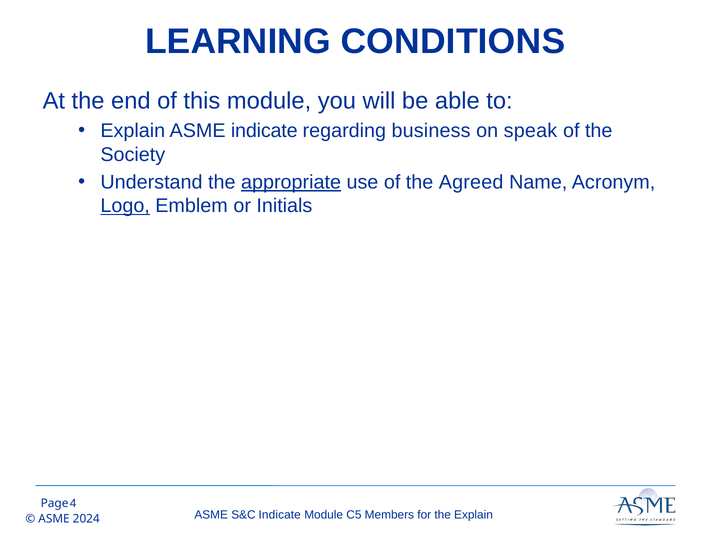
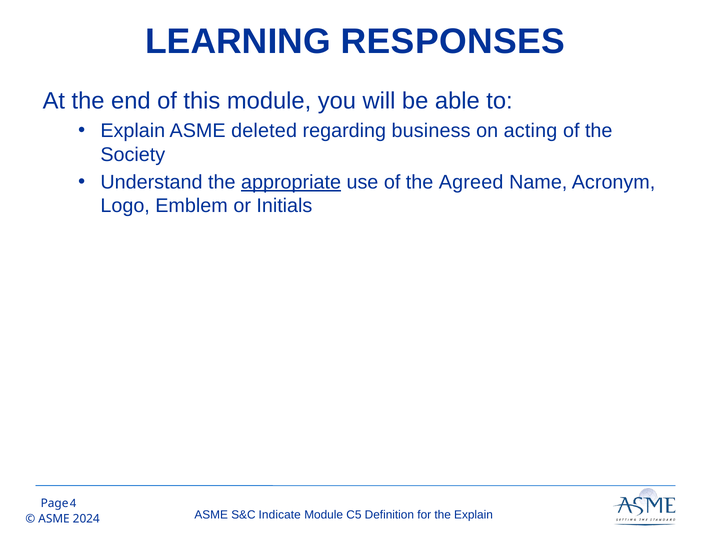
CONDITIONS: CONDITIONS -> RESPONSES (453, 42)
ASME indicate: indicate -> deleted (264, 131)
speak: speak -> acting (530, 131)
Logo underline: present -> none (125, 206)
Members: Members -> Definition (389, 515)
